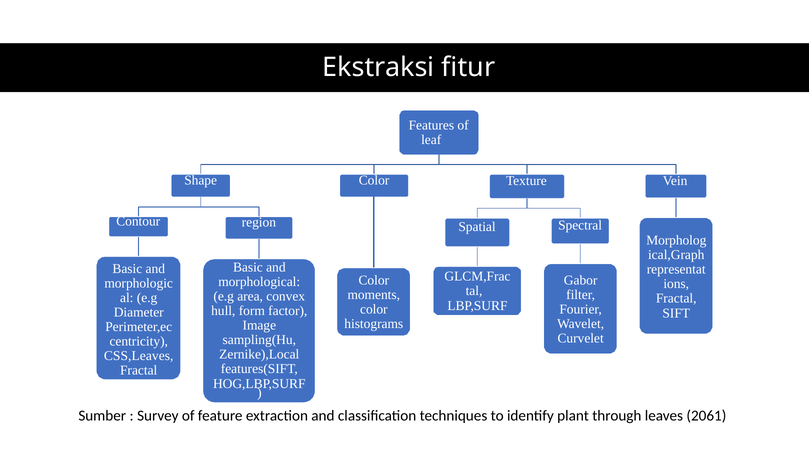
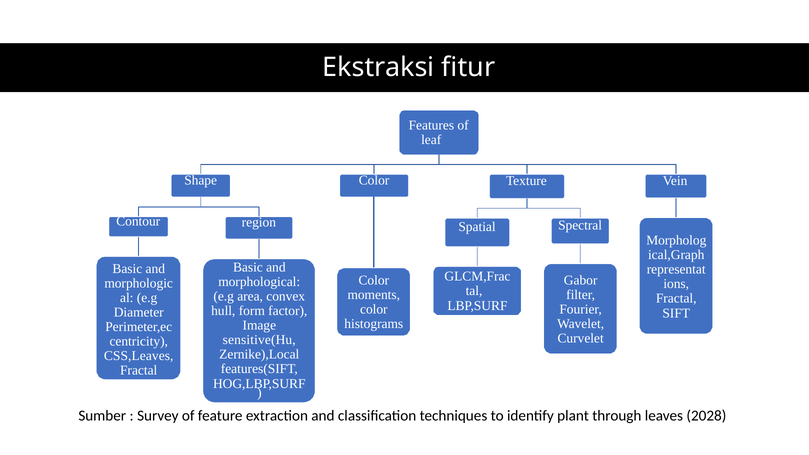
sampling(Hu: sampling(Hu -> sensitive(Hu (259, 340)
2061: 2061 -> 2028 (706, 416)
